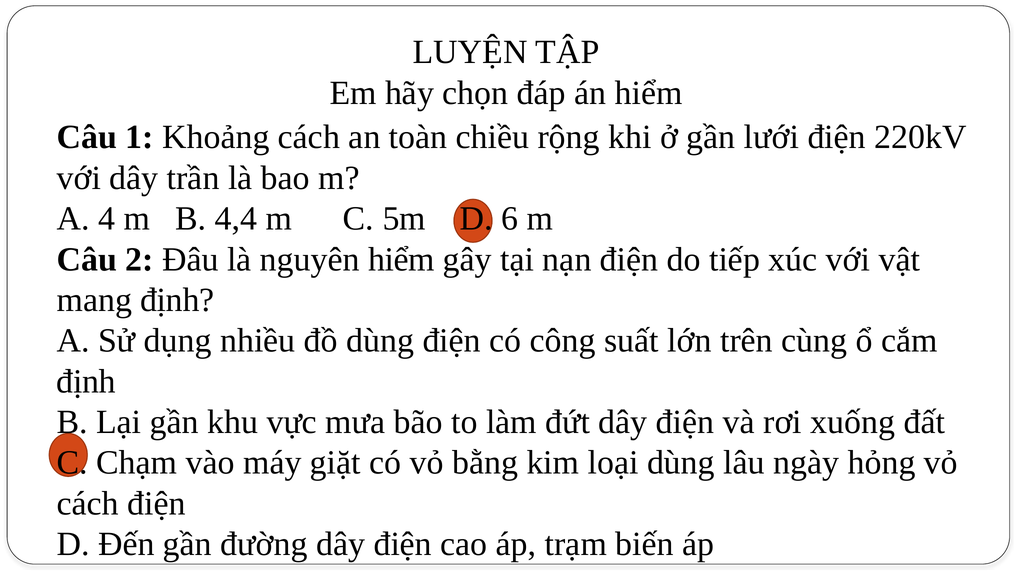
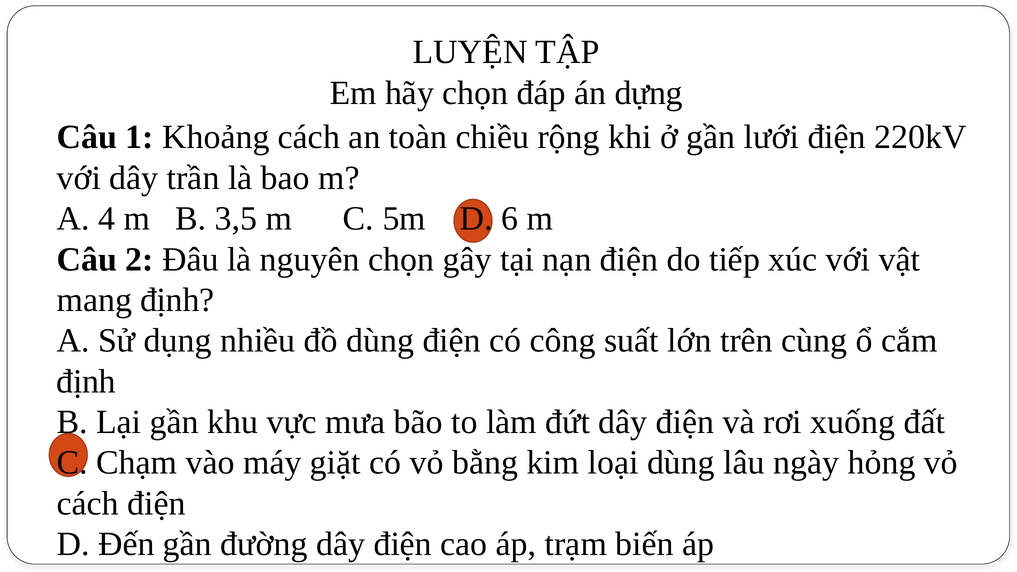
án hiểm: hiểm -> dựng (649, 93)
4,4: 4,4 -> 3,5 (236, 219)
nguyên hiểm: hiểm -> chọn (401, 259)
